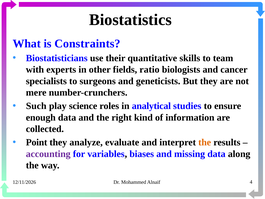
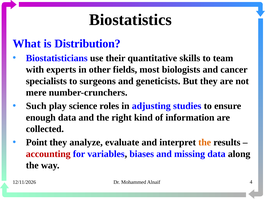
Constraints: Constraints -> Distribution (88, 44)
ratio: ratio -> most (149, 70)
analytical: analytical -> adjusting (151, 106)
accounting colour: purple -> red (48, 154)
